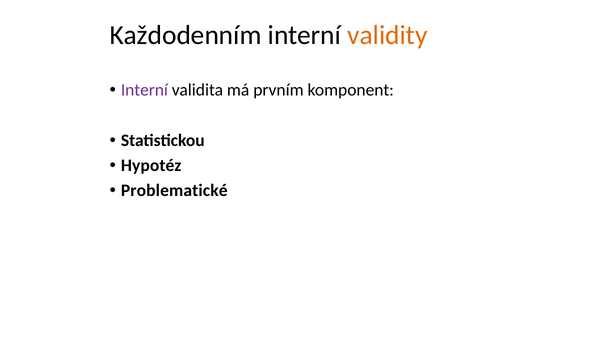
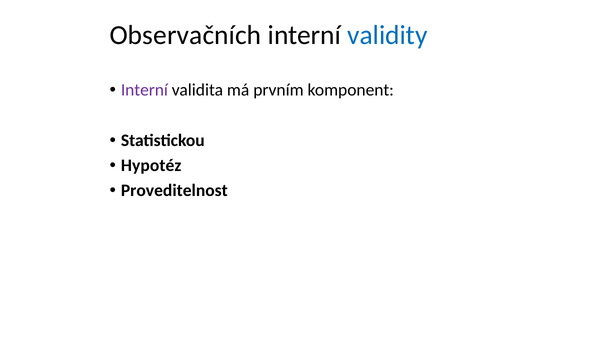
Každodenním: Každodenním -> Observačních (186, 35)
validity colour: orange -> blue (387, 35)
Problematické: Problematické -> Proveditelnost (174, 191)
